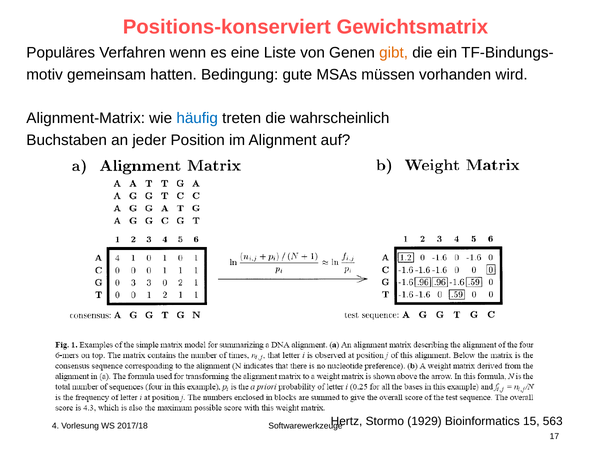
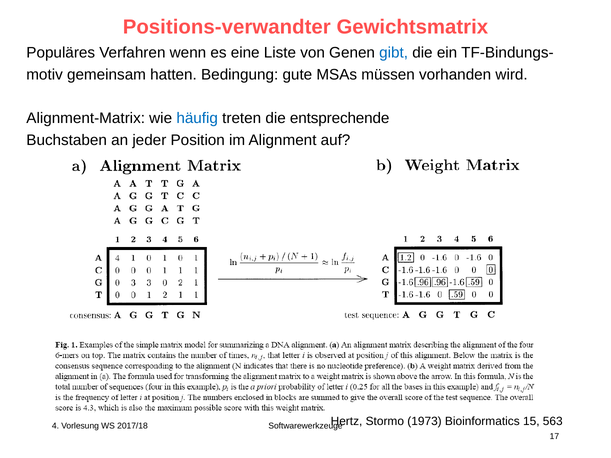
Positions-konserviert: Positions-konserviert -> Positions-verwandter (227, 27)
gibt colour: orange -> blue (394, 53)
wahrscheinlich: wahrscheinlich -> entsprechende (340, 118)
1929: 1929 -> 1973 (425, 422)
